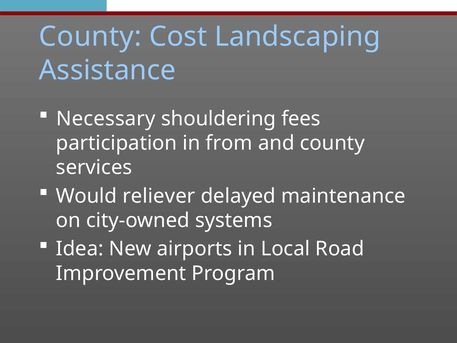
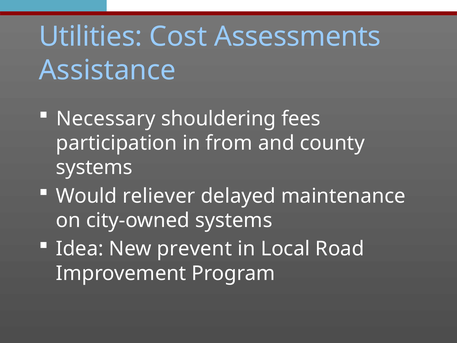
County: County -> Utilities (91, 37)
Landscaping: Landscaping -> Assessments (298, 37)
services: services -> systems (94, 167)
airports: airports -> prevent (194, 249)
